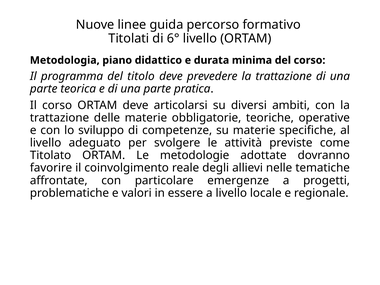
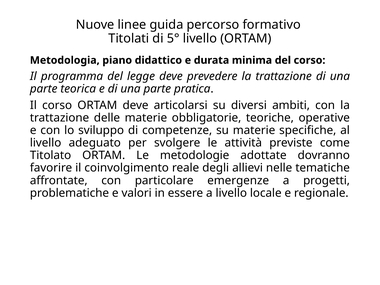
6°: 6° -> 5° (173, 38)
titolo: titolo -> legge (141, 76)
